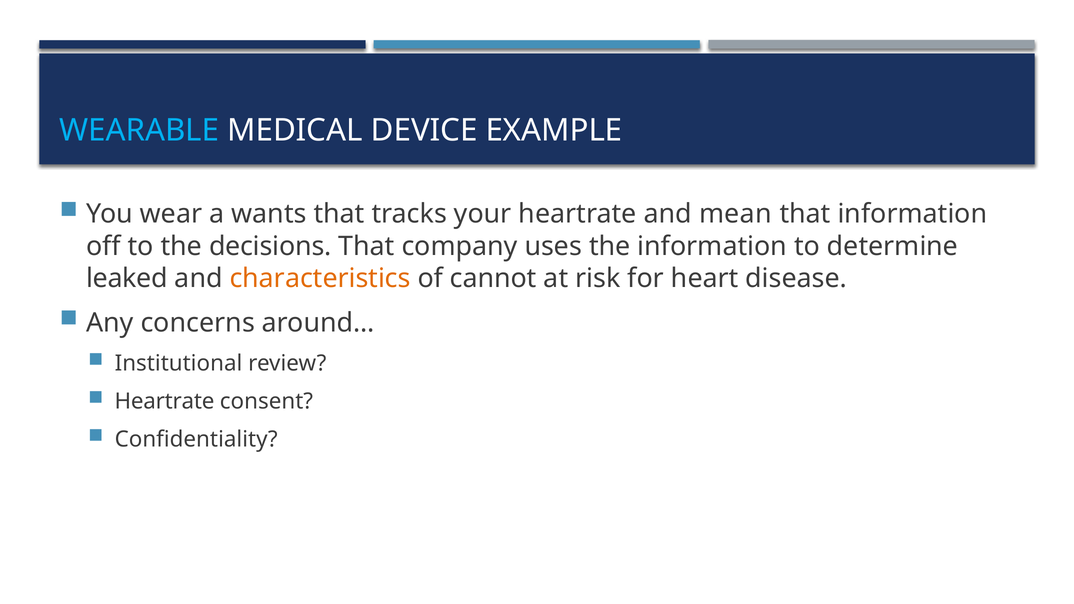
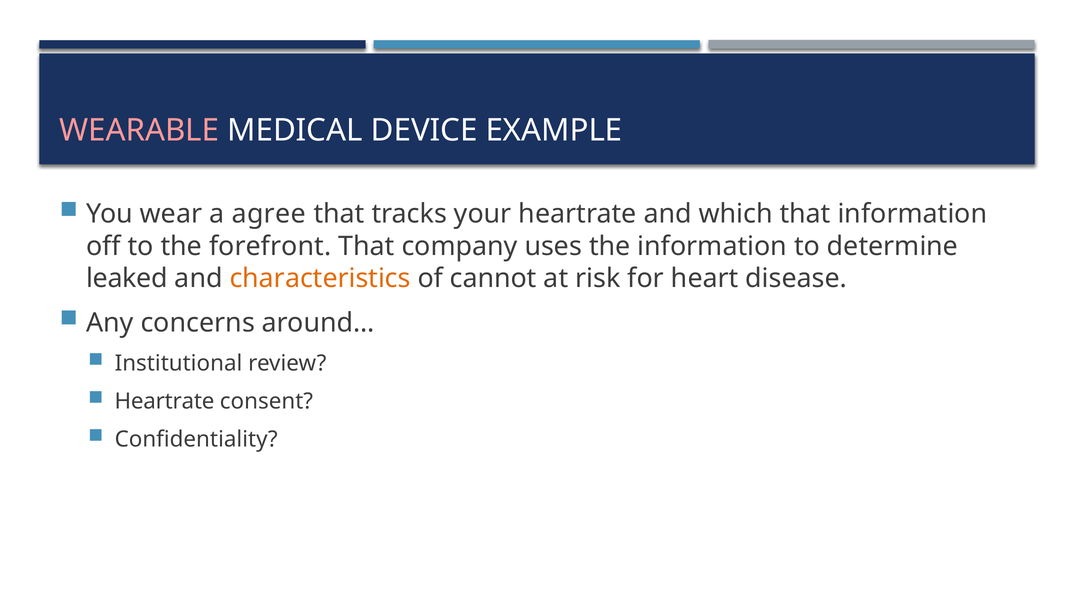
WEARABLE colour: light blue -> pink (139, 131)
wants: wants -> agree (269, 214)
mean: mean -> which (736, 214)
decisions: decisions -> forefront (270, 246)
